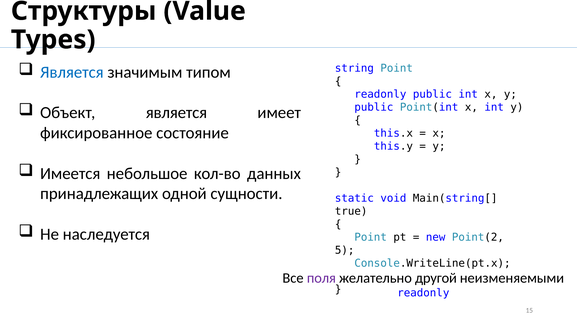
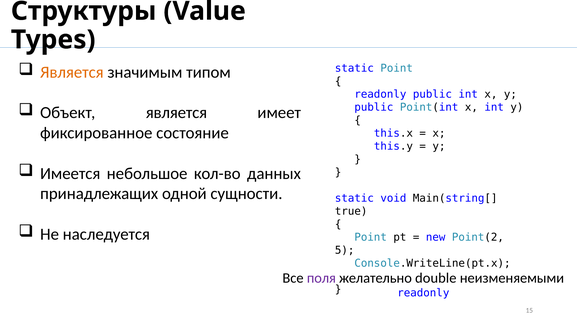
Является colour: blue -> orange (72, 72)
string: string -> static (354, 68)
другой: другой -> double (436, 278)
